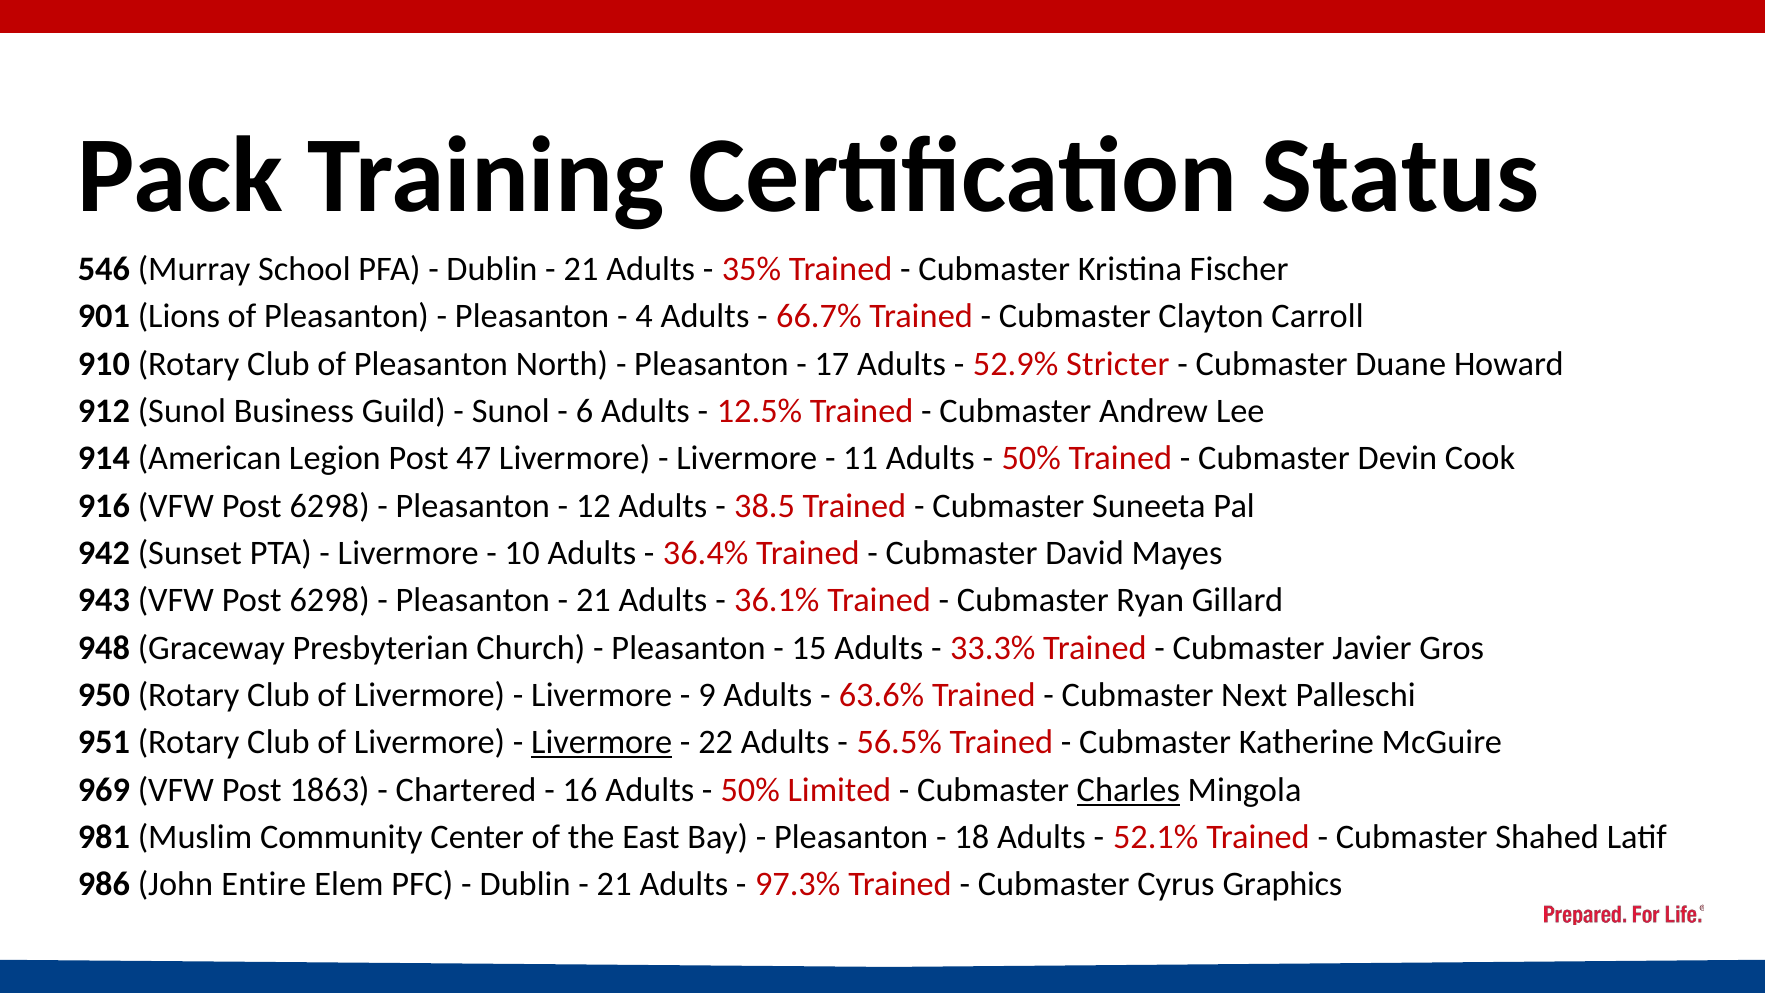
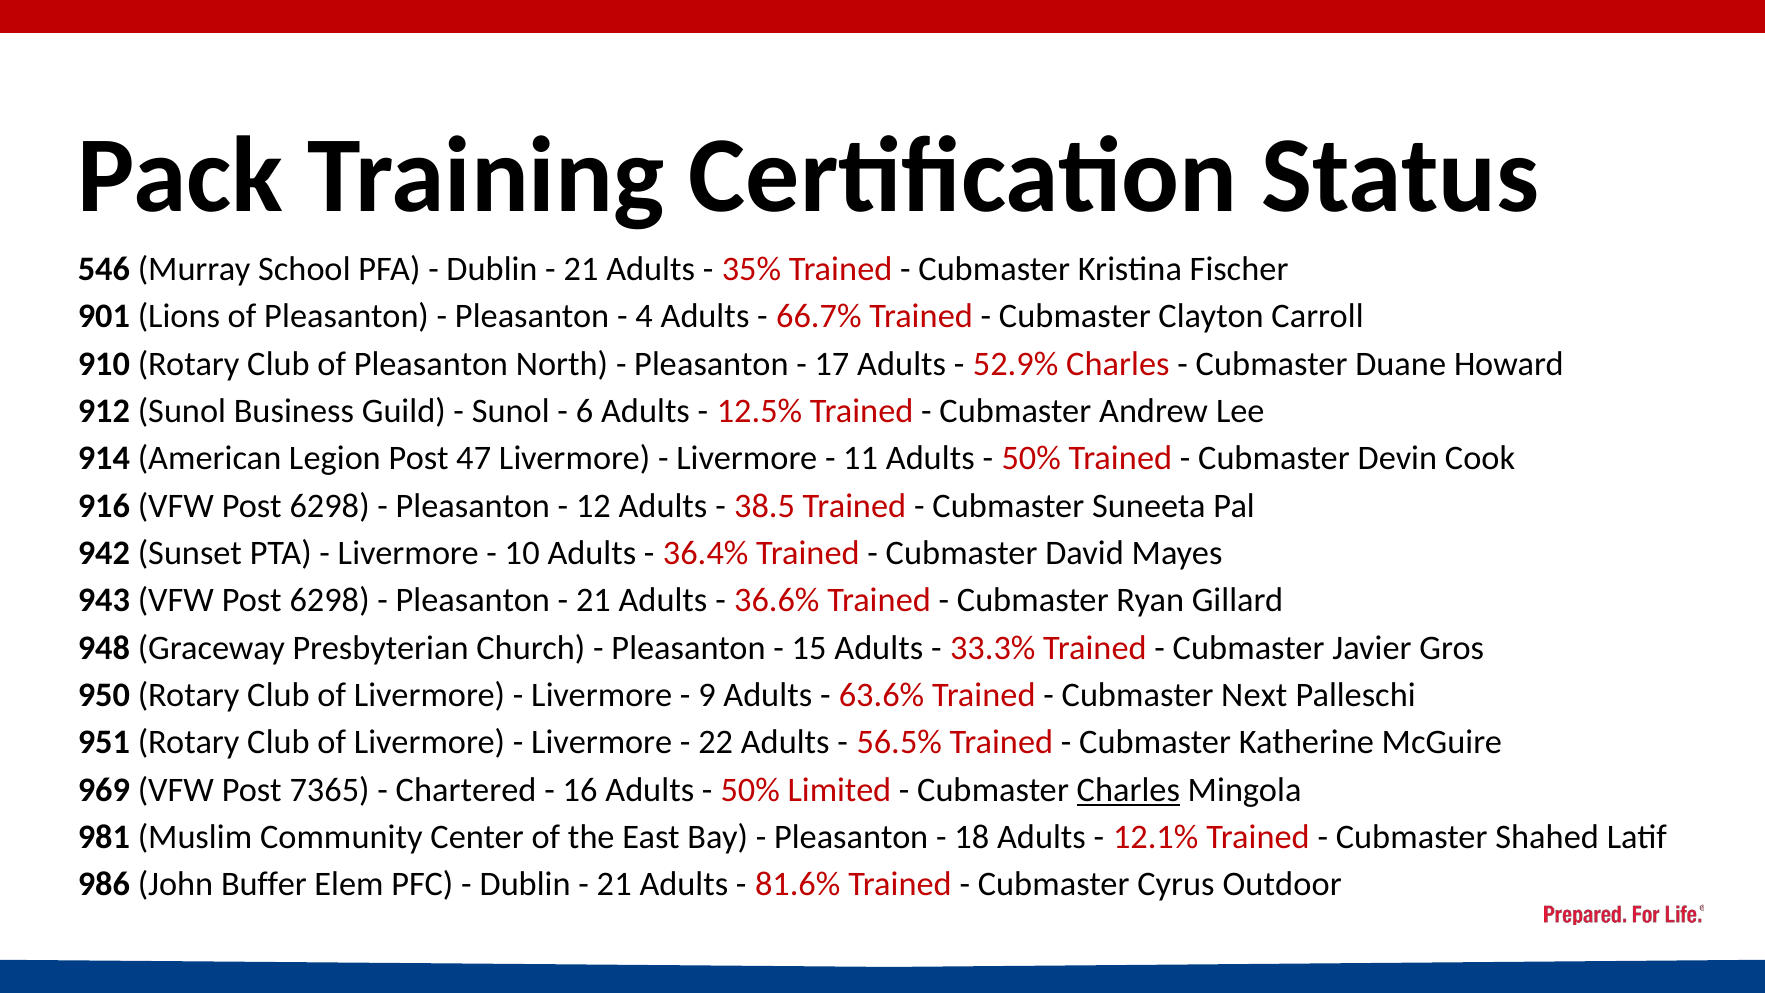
52.9% Stricter: Stricter -> Charles (1118, 364)
36.1%: 36.1% -> 36.6% (777, 600)
Livermore underline: present -> none (602, 742)
1863: 1863 -> 7365 (330, 790)
52.1%: 52.1% -> 12.1% (1156, 837)
Entire: Entire -> Buffer (264, 884)
97.3%: 97.3% -> 81.6% (798, 884)
Graphics: Graphics -> Outdoor (1282, 884)
